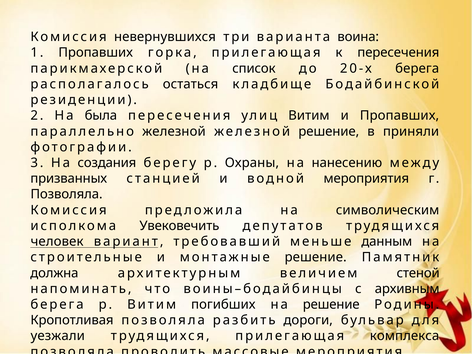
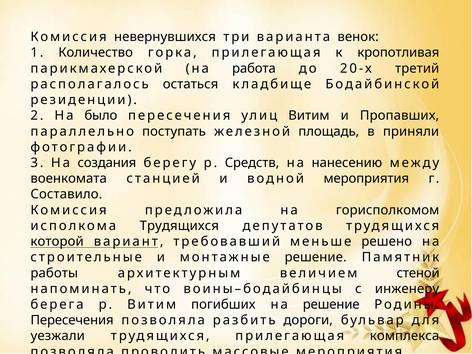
воина: воина -> венок (358, 37)
1 Пропавших: Пропавших -> Количество (96, 53)
к пересечения: пересечения -> кропотливая (398, 53)
список: список -> работа (254, 68)
20-х берега: берега -> третий (417, 68)
была: была -> было (101, 116)
параллельно железной: железной -> поступать (174, 131)
железной решение: решение -> площадь (329, 131)
Охраны: Охраны -> Средств (252, 163)
призванных: призванных -> военкомата (69, 179)
Позволяла: Позволяла -> Составило (66, 194)
символическим: символическим -> горисполкомом (388, 210)
исполкома Увековечить: Увековечить -> Трудящихся (179, 226)
человек: человек -> которой (57, 242)
данным: данным -> решено (387, 242)
должна: должна -> работы (54, 273)
архивным: архивным -> инженеру (407, 289)
Кропотливая: Кропотливая -> Пересечения (72, 320)
